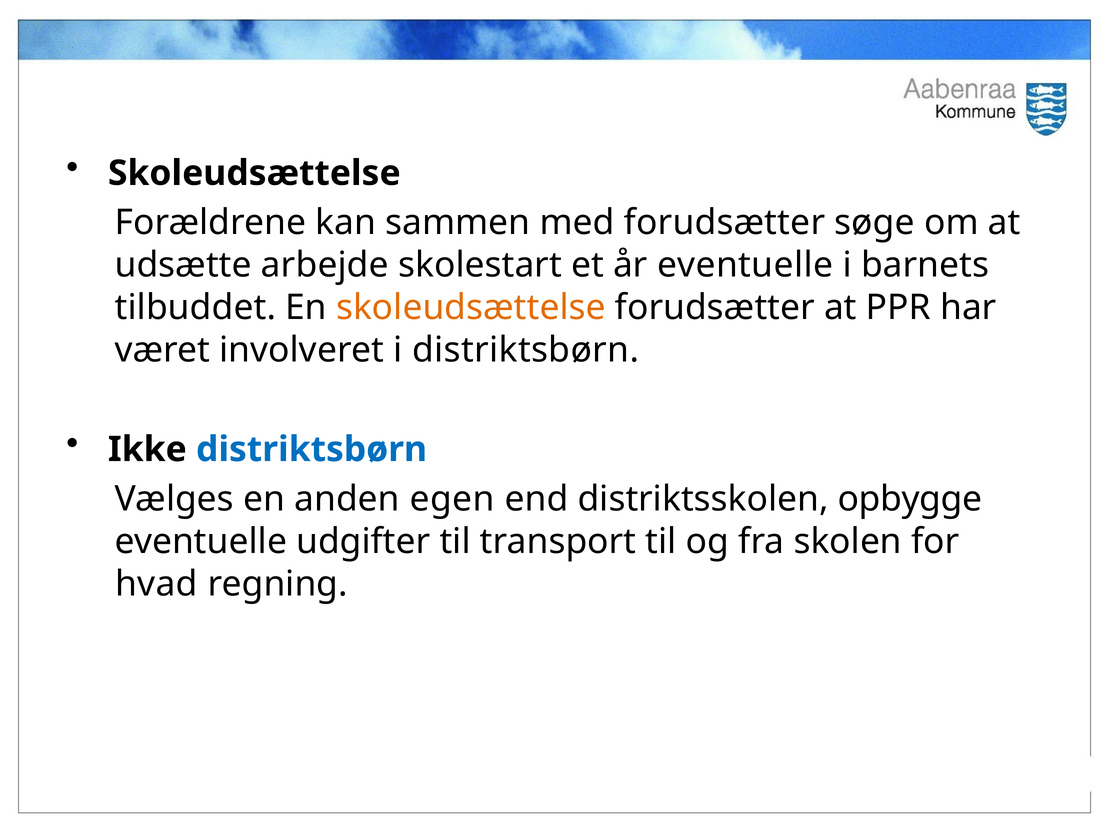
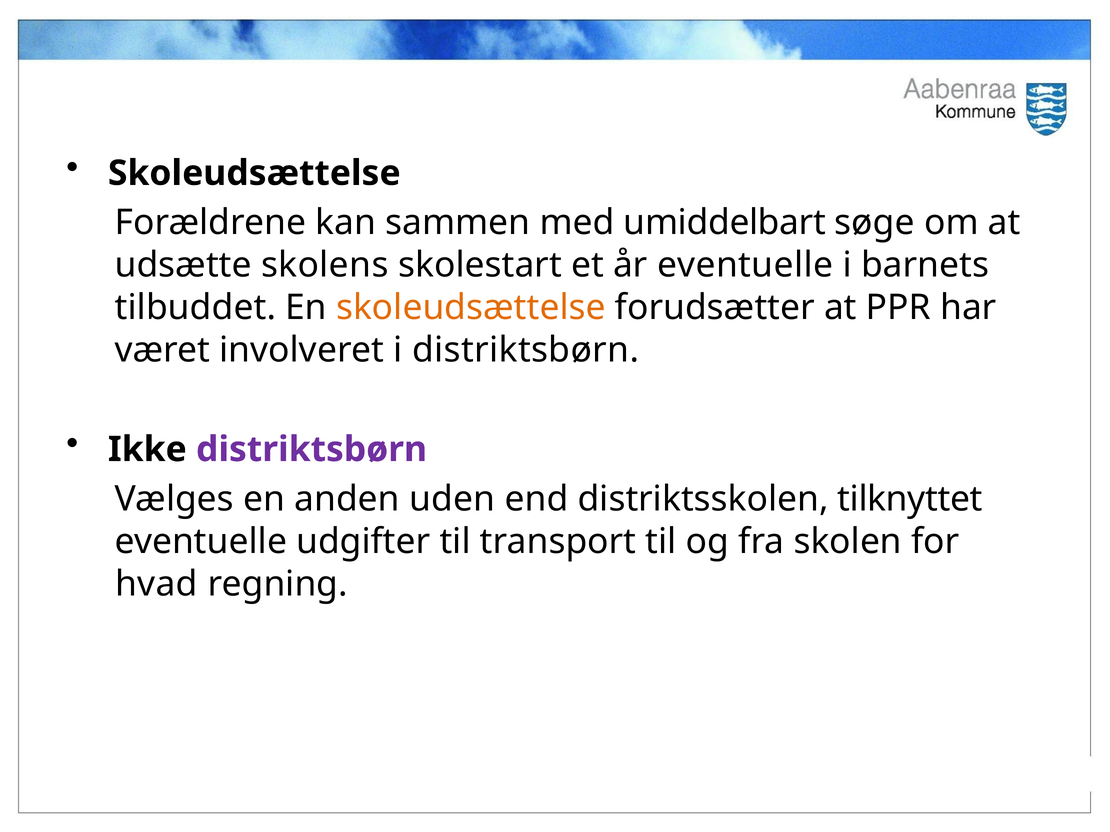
med forudsætter: forudsætter -> umiddelbart (725, 223)
arbejde: arbejde -> skolens (325, 265)
distriktsbørn colour: blue -> purple (312, 450)
egen: egen -> uden (452, 499)
opbygge: opbygge -> tilknyttet (910, 499)
